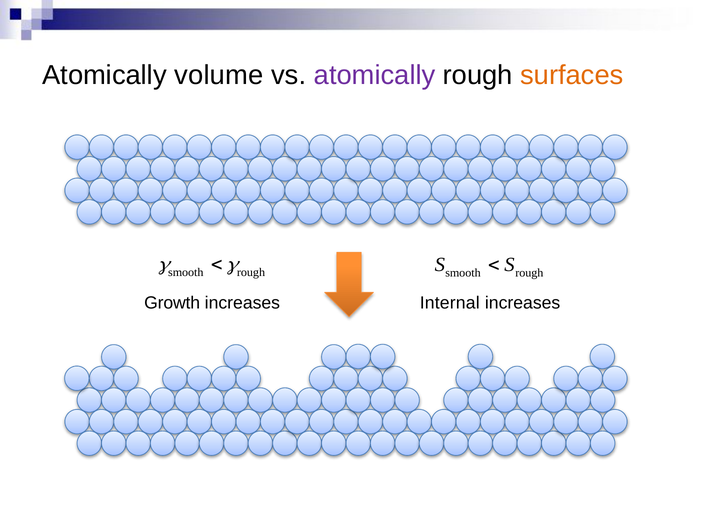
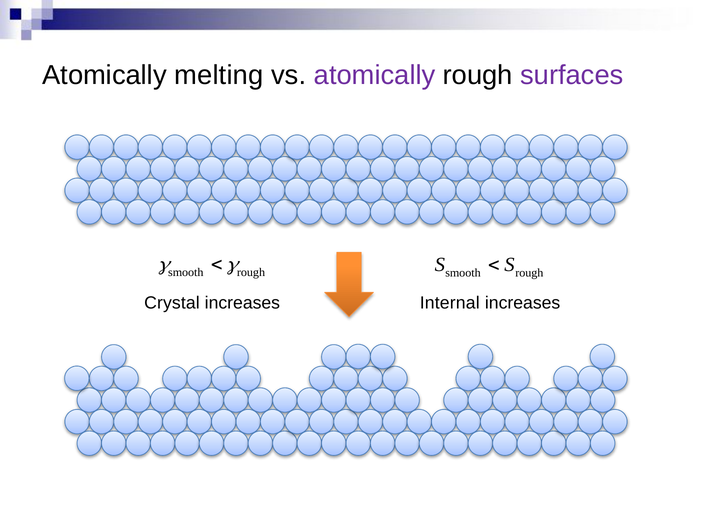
volume: volume -> melting (219, 75)
surfaces colour: orange -> purple (572, 75)
Growth: Growth -> Crystal (172, 303)
